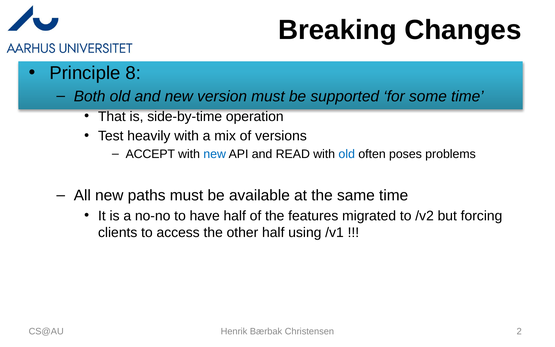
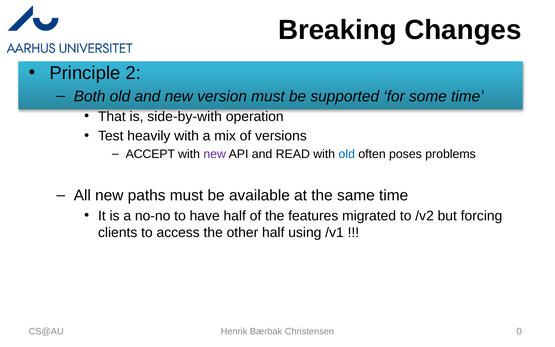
8: 8 -> 2 (133, 73)
side-by-time: side-by-time -> side-by-with (185, 116)
new colour: blue -> purple (215, 154)
2: 2 -> 0 (519, 331)
